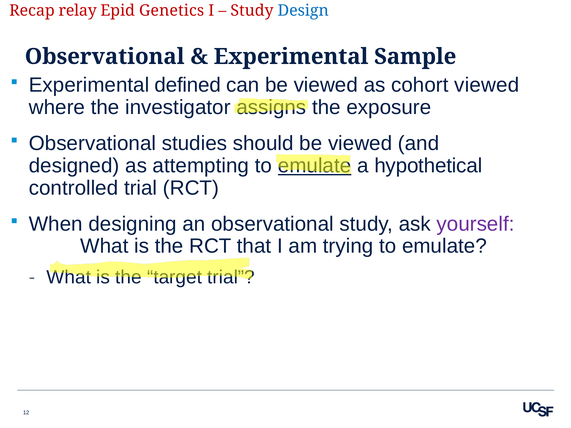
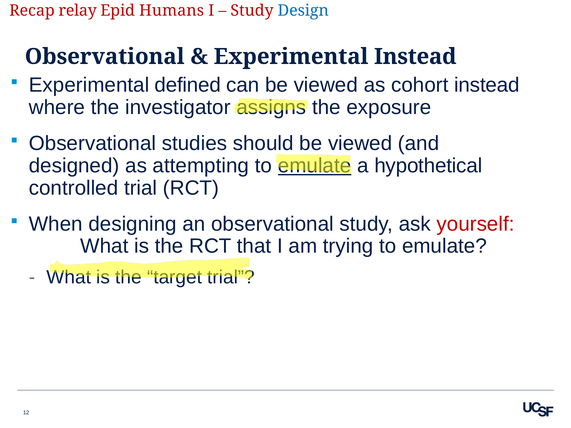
Genetics: Genetics -> Humans (172, 11)
Experimental Sample: Sample -> Instead (415, 57)
cohort viewed: viewed -> instead (487, 85)
yourself colour: purple -> red (476, 224)
